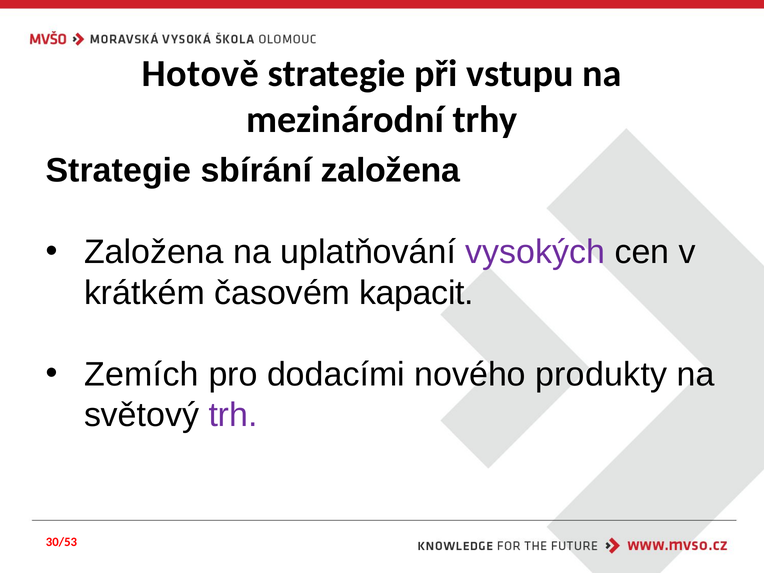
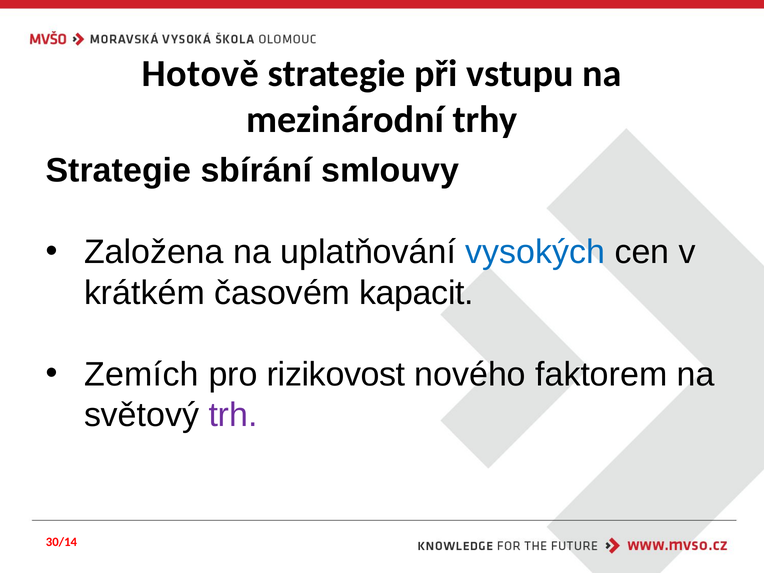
sbírání založena: založena -> smlouvy (390, 171)
vysokých colour: purple -> blue (535, 252)
dodacími: dodacími -> rizikovost (336, 374)
produkty: produkty -> faktorem (601, 374)
30/53: 30/53 -> 30/14 (61, 542)
